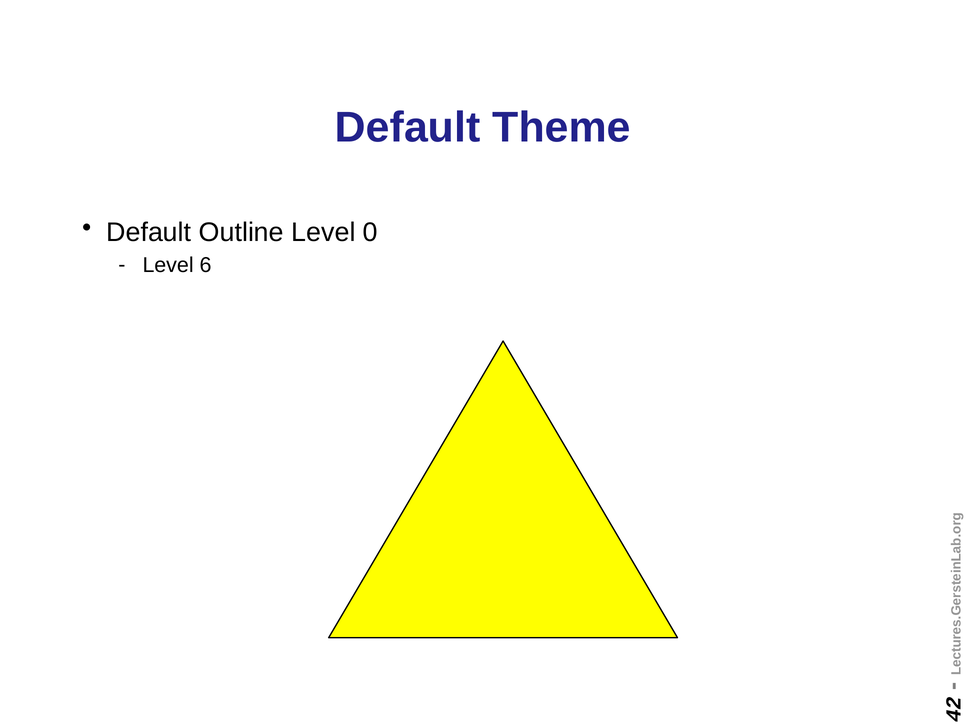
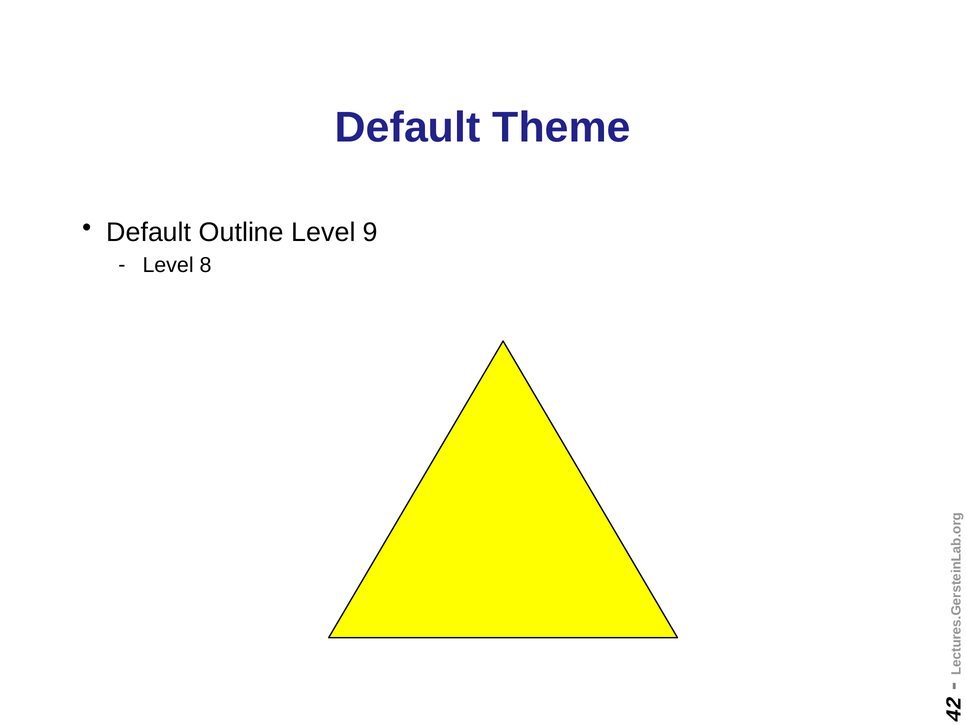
0: 0 -> 9 (370, 232)
6: 6 -> 8 (205, 265)
